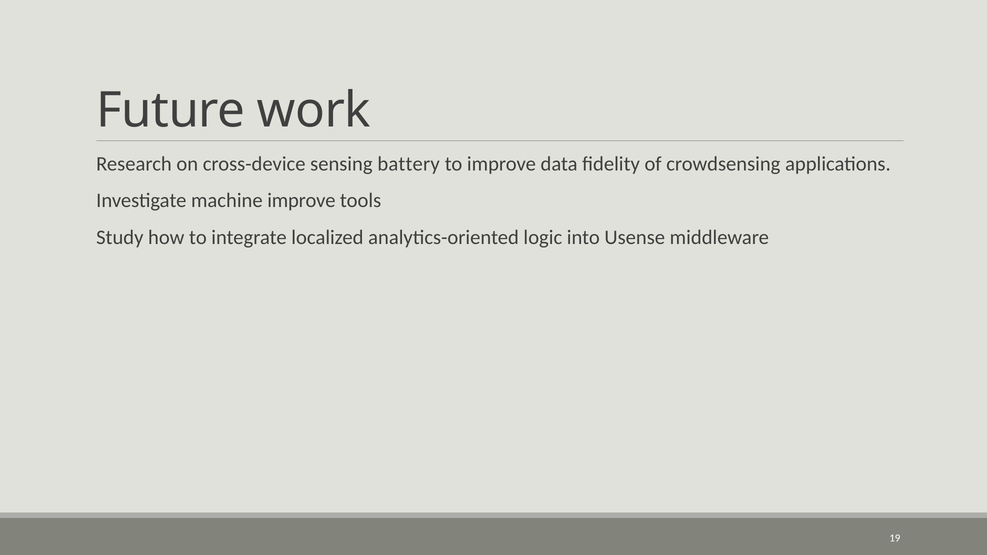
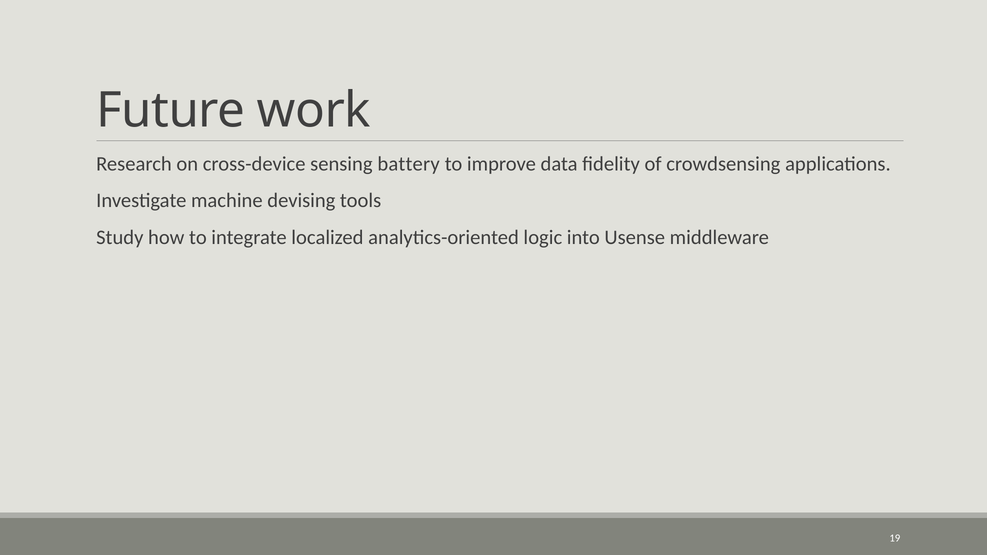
machine improve: improve -> devising (301, 201)
